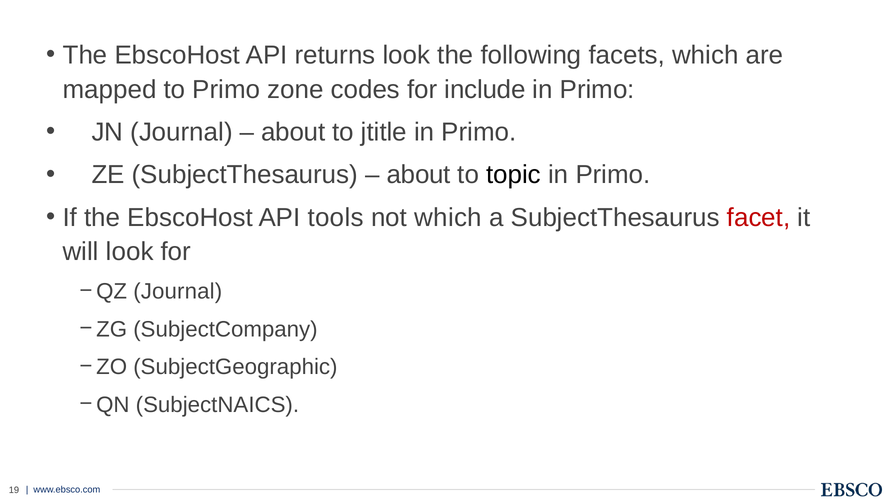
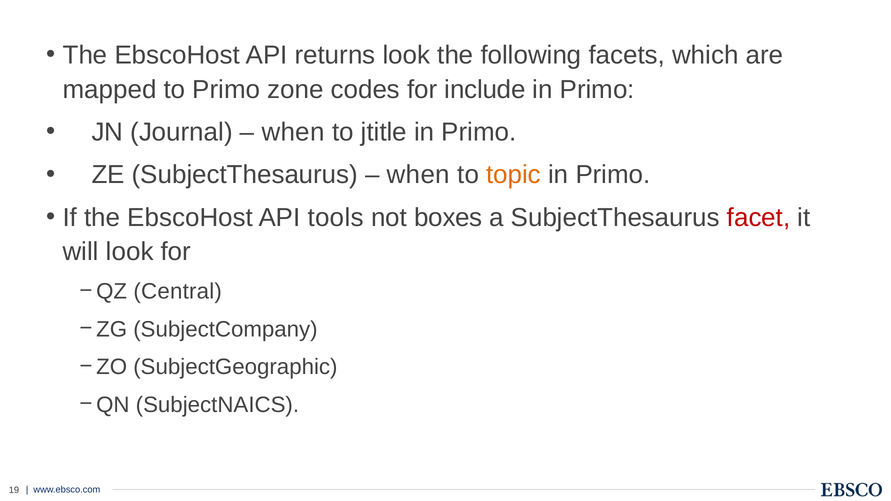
about: about -> when (293, 132)
about: about -> when (418, 175)
topic colour: black -> orange (514, 175)
not which: which -> boxes (448, 218)
Journal: Journal -> Central (178, 292)
